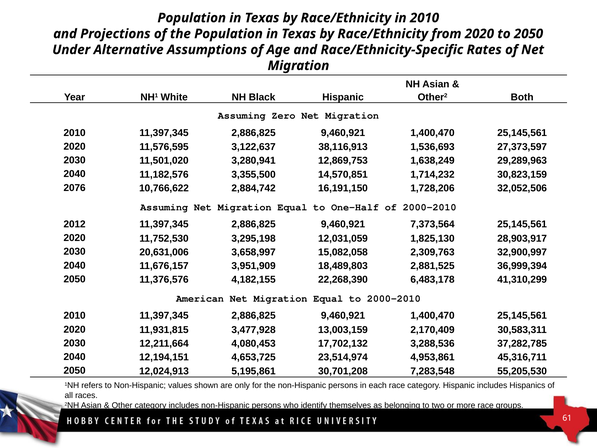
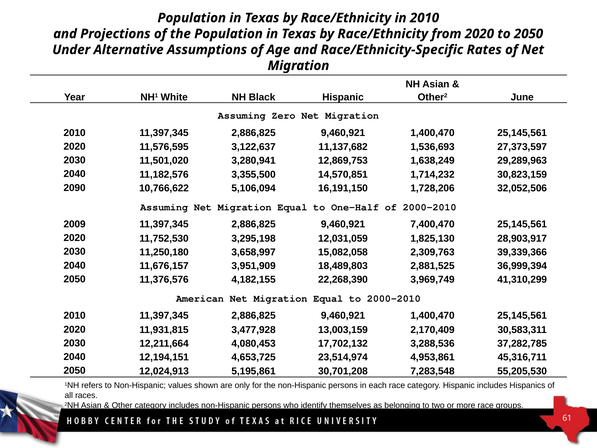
Both: Both -> June (522, 97)
38,116,913: 38,116,913 -> 11,137,682 (343, 147)
2076: 2076 -> 2090 (75, 188)
2,884,742: 2,884,742 -> 5,106,094 (254, 188)
2012: 2012 -> 2009 (75, 224)
7,373,564: 7,373,564 -> 7,400,470 (433, 224)
20,631,006: 20,631,006 -> 11,250,180 (164, 252)
32,900,997: 32,900,997 -> 39,339,366 (522, 252)
6,483,178: 6,483,178 -> 3,969,749 (433, 279)
